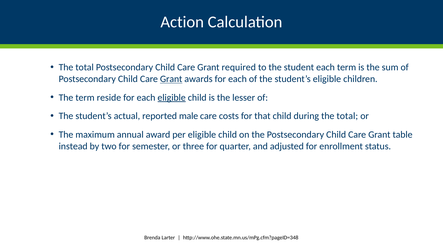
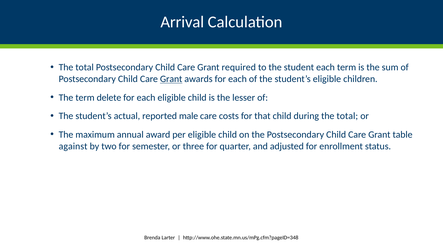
Action: Action -> Arrival (182, 22)
reside: reside -> delete (109, 98)
eligible underline: present -> none (172, 98)
instead: instead -> against (73, 146)
